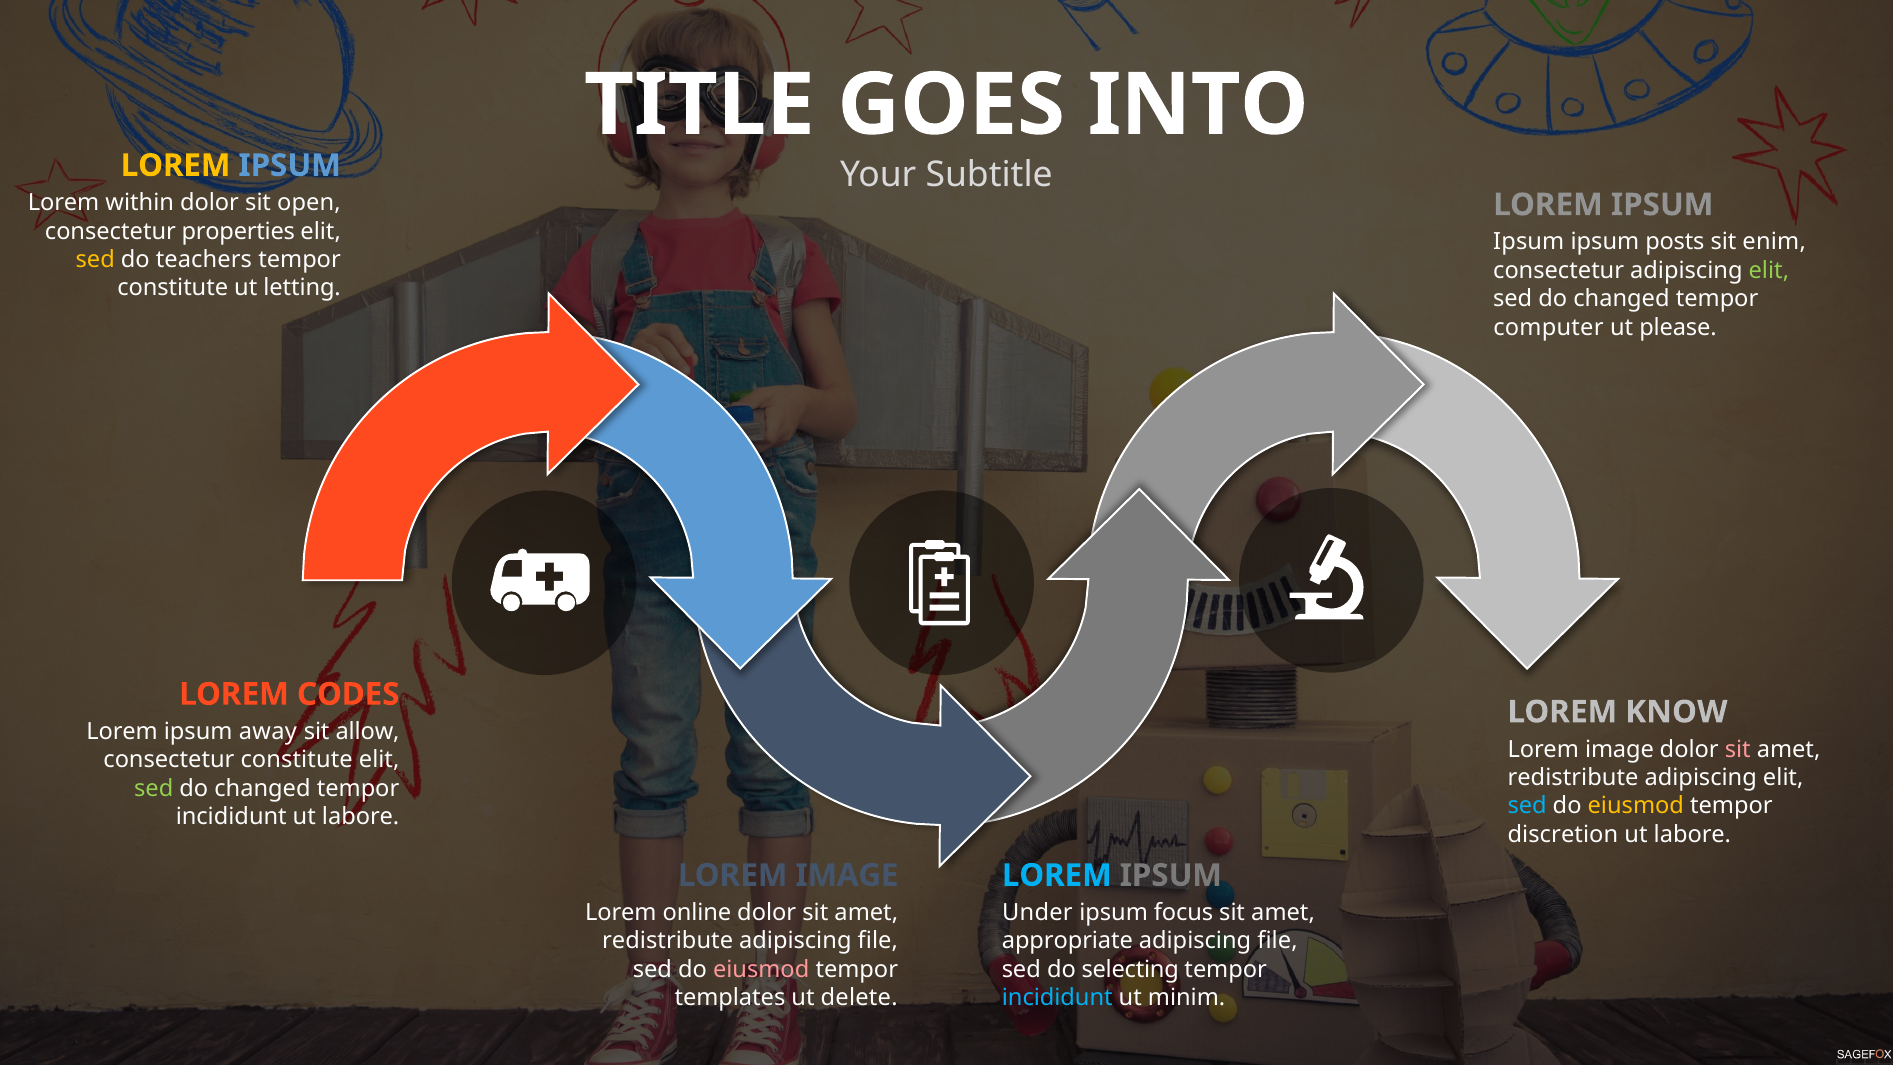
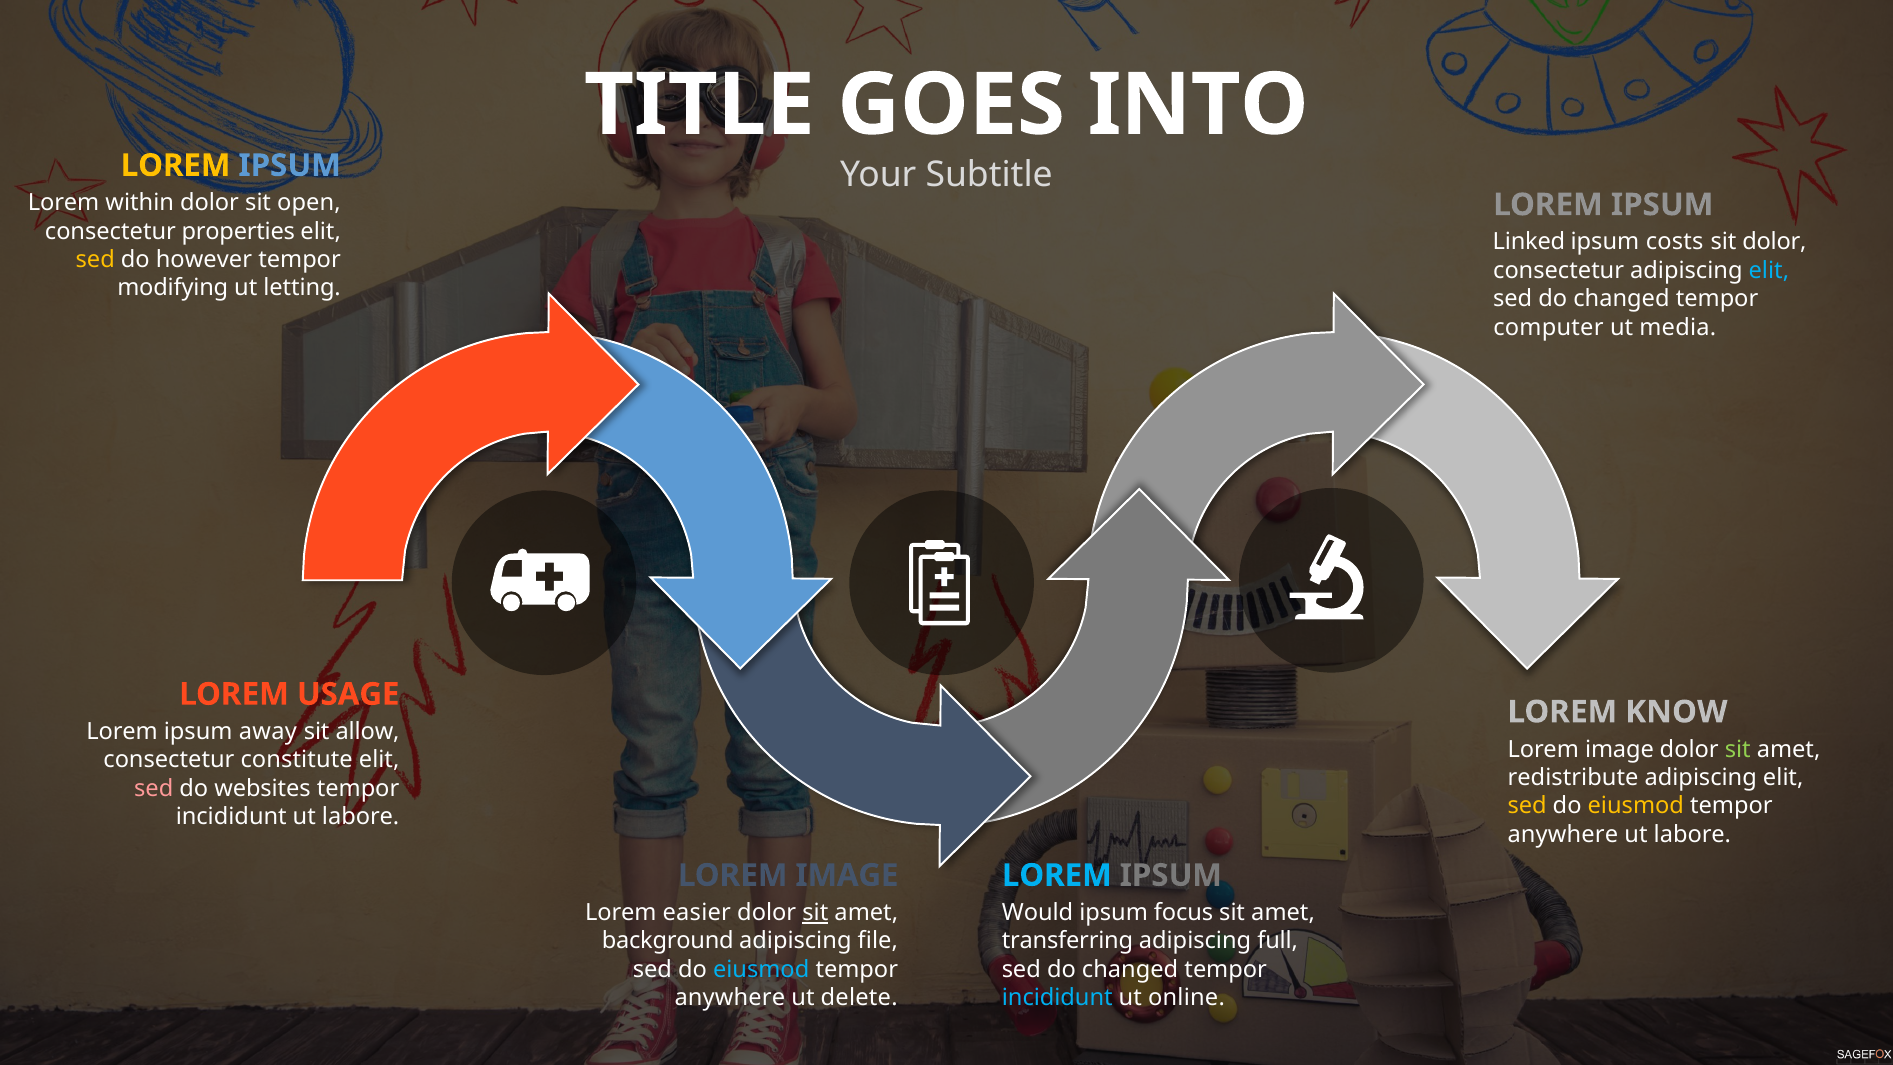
Ipsum: Ipsum -> Linked (1529, 242)
posts: posts -> costs (1675, 242)
sit enim: enim -> dolor (1774, 242)
teachers: teachers -> however (204, 260)
elit colour: light green -> light blue (1769, 270)
constitute: constitute -> modifying (173, 288)
please: please -> media (1678, 327)
CODES: CODES -> USAGE (348, 694)
sit colour: pink -> light green (1738, 749)
sed colour: light green -> pink (154, 788)
changed: changed -> websites (263, 788)
sed colour: light blue -> yellow (1527, 806)
discretion: discretion -> anywhere (1563, 834)
online: online -> easier (697, 913)
sit underline: none -> present (815, 913)
Under: Under -> Would (1038, 913)
redistribute: redistribute -> background (668, 941)
appropriate: appropriate -> transferring (1067, 941)
file: file -> full (1278, 941)
eiusmod colour: pink -> light blue (761, 969)
selecting: selecting -> changed (1130, 969)
templates: templates -> anywhere (730, 998)
minim: minim -> online (1186, 998)
